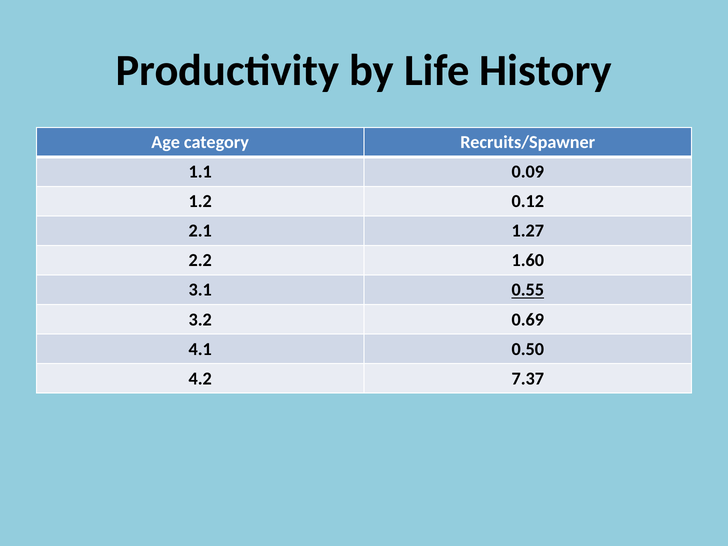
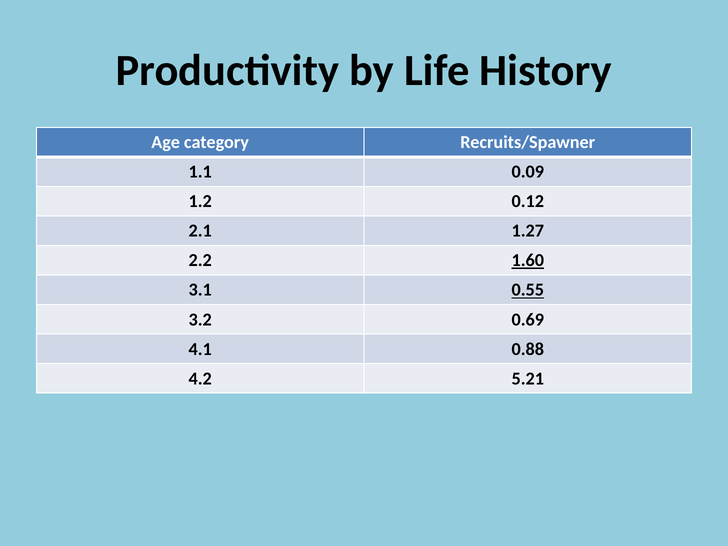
1.60 underline: none -> present (528, 260)
0.50: 0.50 -> 0.88 (528, 349)
7.37: 7.37 -> 5.21 (528, 379)
